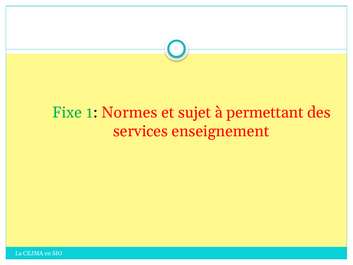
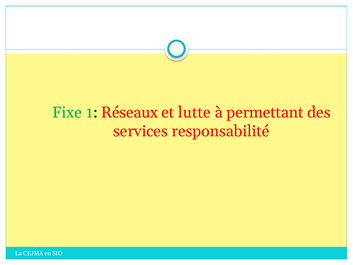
Normes: Normes -> Réseaux (130, 112)
sujet: sujet -> lutte (194, 112)
enseignement: enseignement -> responsabilité (221, 131)
